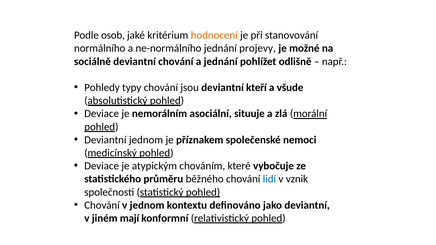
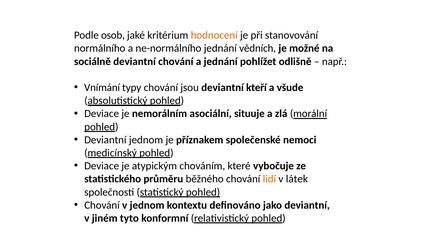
projevy: projevy -> vědních (258, 48)
Pohledy: Pohledy -> Vnímání (102, 88)
lidí colour: blue -> orange (269, 179)
vznik: vznik -> látek (297, 179)
mají: mají -> tyto (129, 218)
